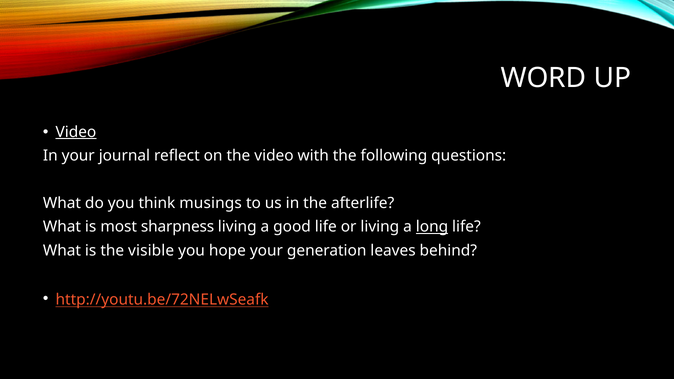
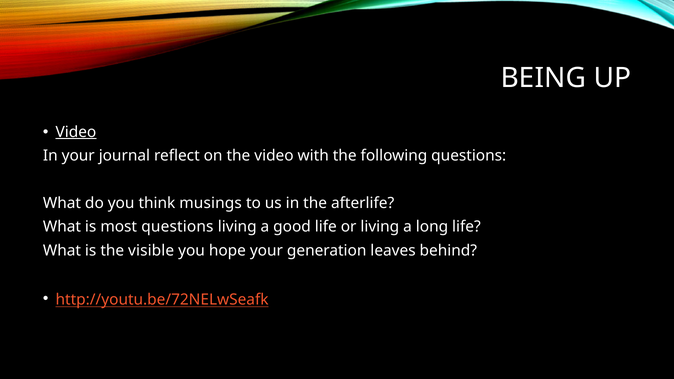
WORD: WORD -> BEING (543, 78)
most sharpness: sharpness -> questions (177, 227)
long underline: present -> none (432, 227)
